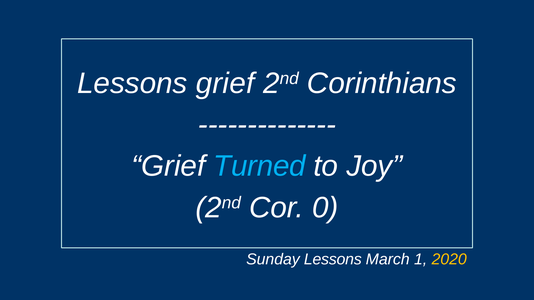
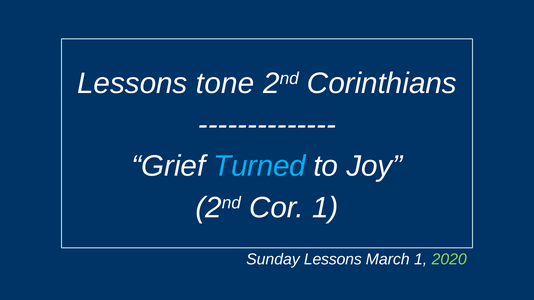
Lessons grief: grief -> tone (225, 83)
Cor 0: 0 -> 1 (325, 208)
2020 colour: yellow -> light green (449, 260)
